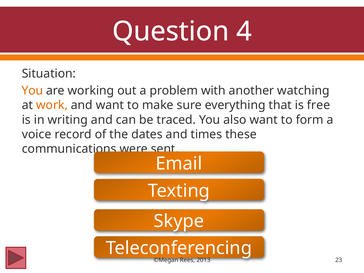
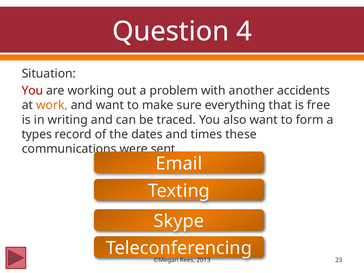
You colour: orange -> red (32, 91)
watching: watching -> accidents (304, 91)
voice: voice -> types (37, 134)
